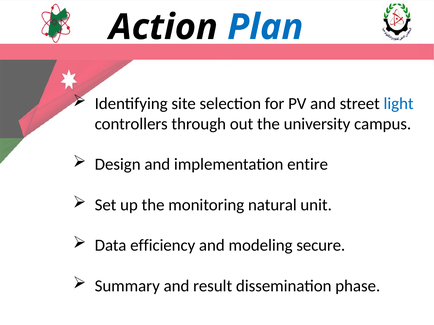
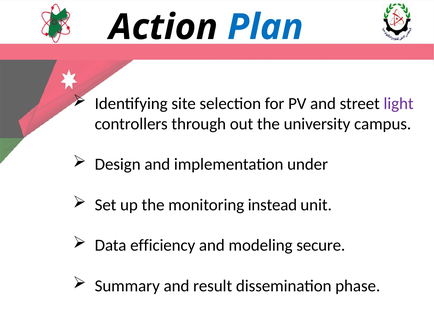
light colour: blue -> purple (399, 104)
entire: entire -> under (308, 165)
natural: natural -> instead (272, 205)
